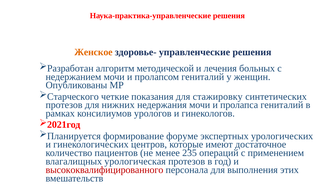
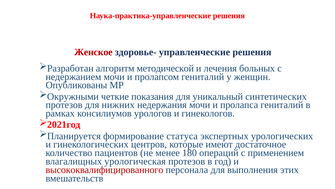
Женское colour: orange -> red (93, 52)
Старческого: Старческого -> Окружными (73, 96)
стажировку: стажировку -> уникальный (218, 96)
форуме: форуме -> статуса (182, 136)
235: 235 -> 180 (190, 153)
